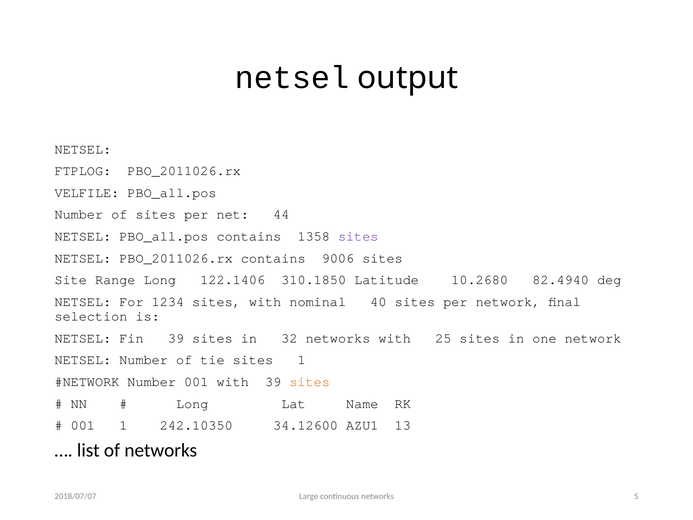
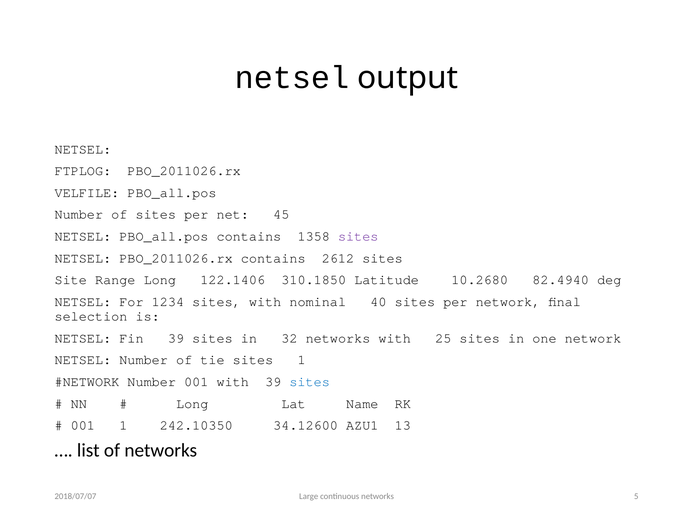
44: 44 -> 45 (281, 214)
9006: 9006 -> 2612 (338, 258)
sites colour: orange -> blue (310, 382)
